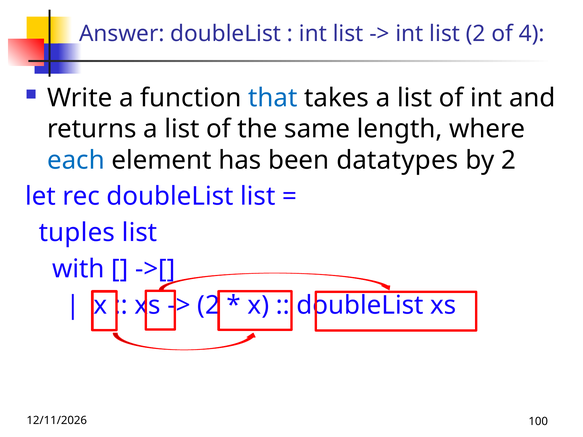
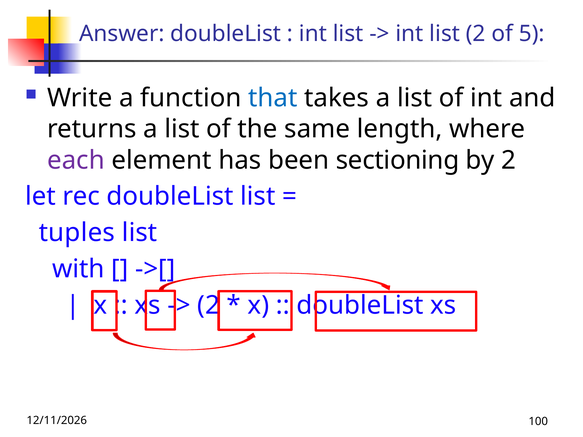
4: 4 -> 5 (532, 34)
each colour: blue -> purple (76, 160)
datatypes: datatypes -> sectioning (398, 160)
